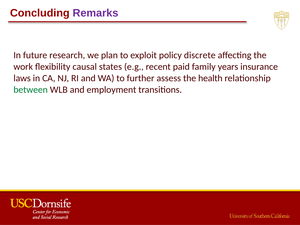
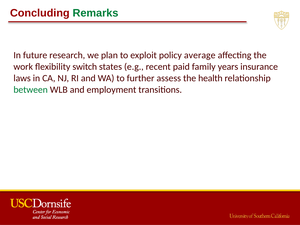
Remarks colour: purple -> green (96, 13)
discrete: discrete -> average (200, 55)
causal: causal -> switch (85, 67)
